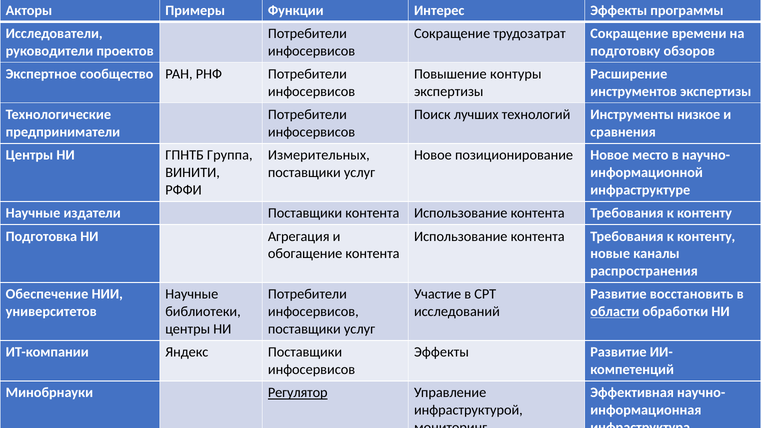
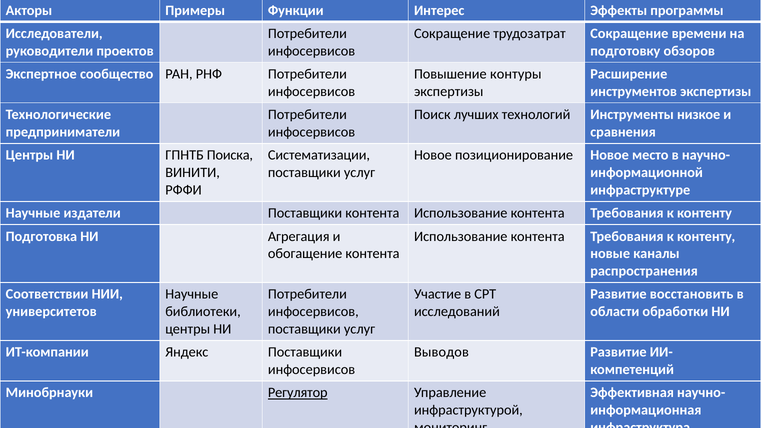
Группа: Группа -> Поиска (230, 155)
Измерительных: Измерительных -> Систематизации (319, 155)
Обеспечение: Обеспечение -> Соответствии (47, 294)
области underline: present -> none (615, 312)
Эффекты: Эффекты -> Выводов (441, 352)
